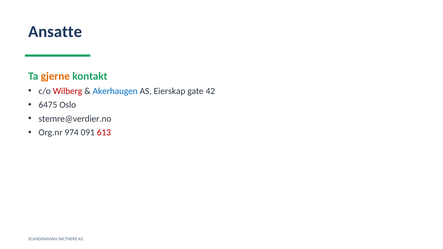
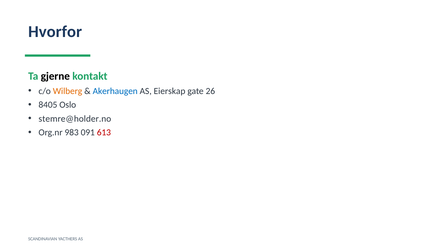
Ansatte: Ansatte -> Hvorfor (55, 32)
gjerne colour: orange -> black (55, 76)
Wilberg colour: red -> orange (68, 91)
42: 42 -> 26 (210, 91)
6475: 6475 -> 8405 (48, 105)
stemre@verdier.no: stemre@verdier.no -> stemre@holder.no (75, 119)
974: 974 -> 983 (72, 133)
